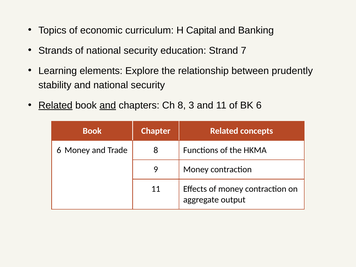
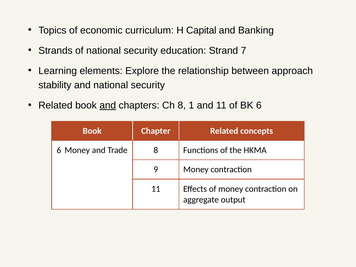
prudently: prudently -> approach (292, 71)
Related underline: present -> none (55, 105)
3: 3 -> 1 (191, 105)
